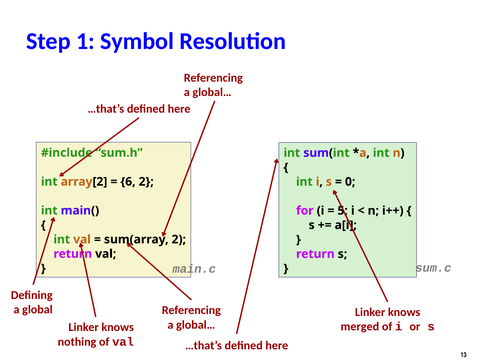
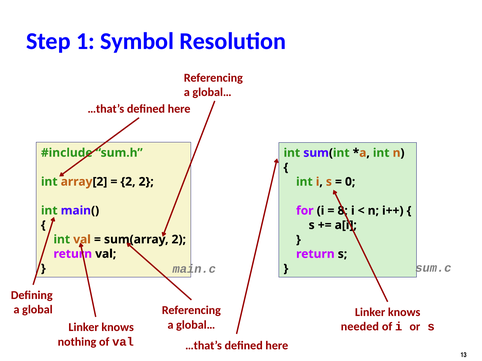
6: 6 -> 2 (128, 182)
5: 5 -> 8 (343, 211)
merged: merged -> needed (360, 327)
